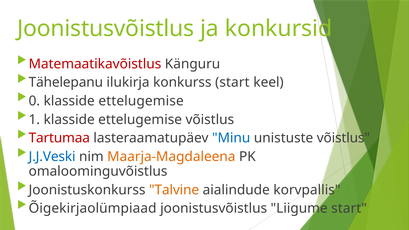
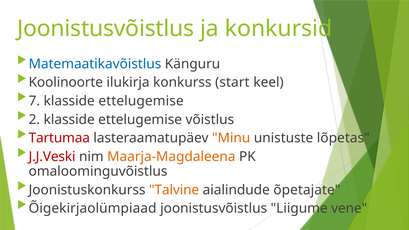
Matemaatikavõistlus colour: red -> blue (95, 64)
Tähelepanu: Tähelepanu -> Koolinoorte (66, 82)
0: 0 -> 7 (34, 101)
1: 1 -> 2 (34, 120)
Minu colour: blue -> orange (231, 138)
unistuste võistlus: võistlus -> lõpetas (343, 138)
J.J.Veski colour: blue -> red (52, 157)
korvpallis: korvpallis -> õpetajate (307, 190)
Liigume start: start -> vene (349, 209)
